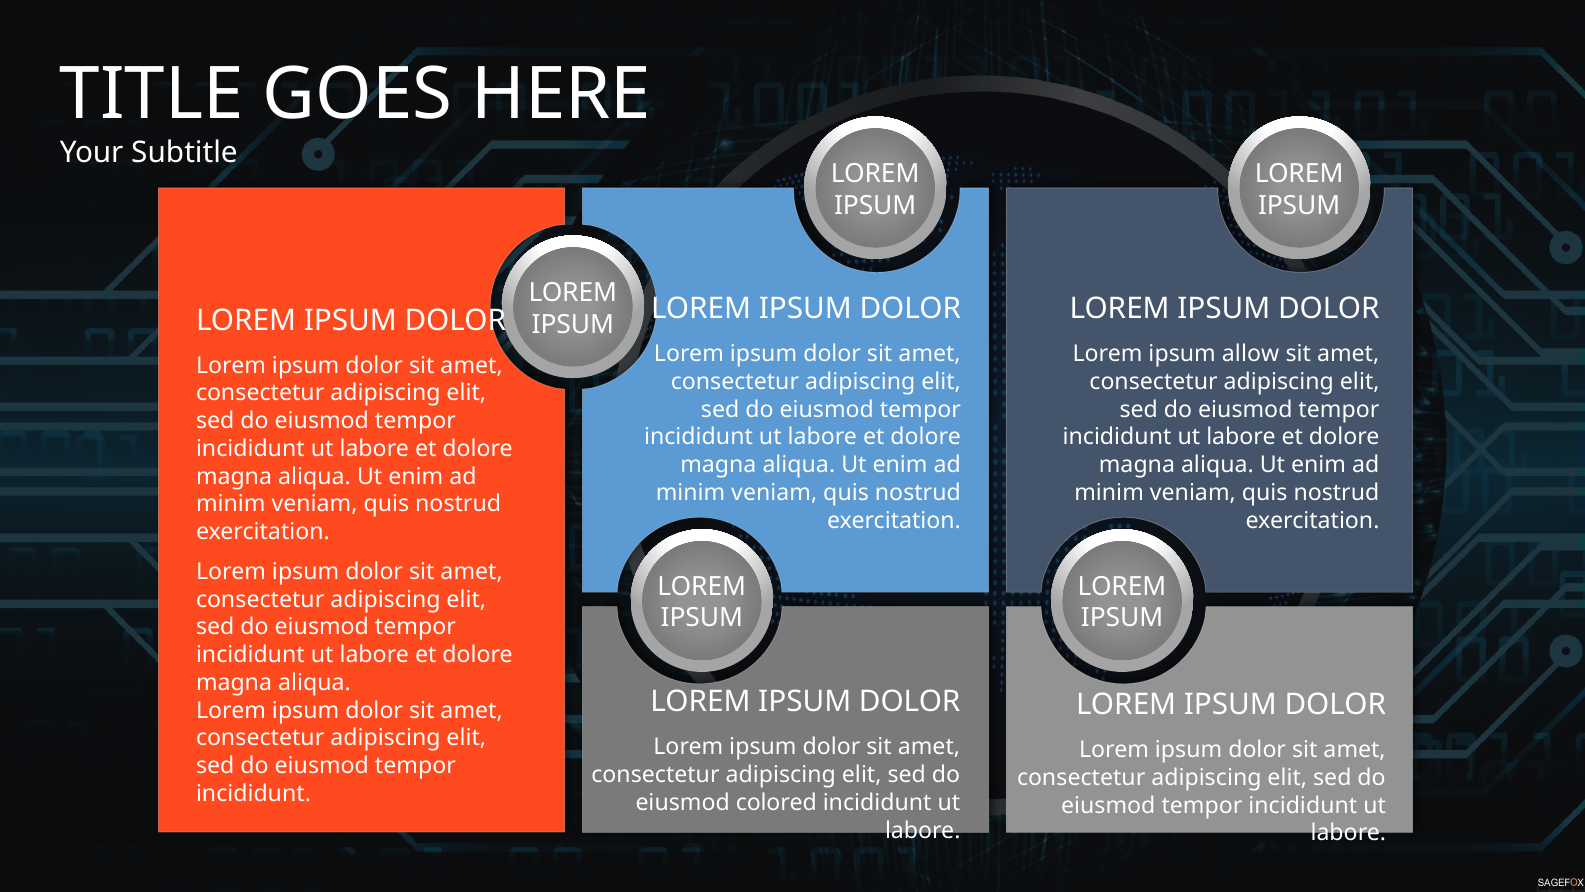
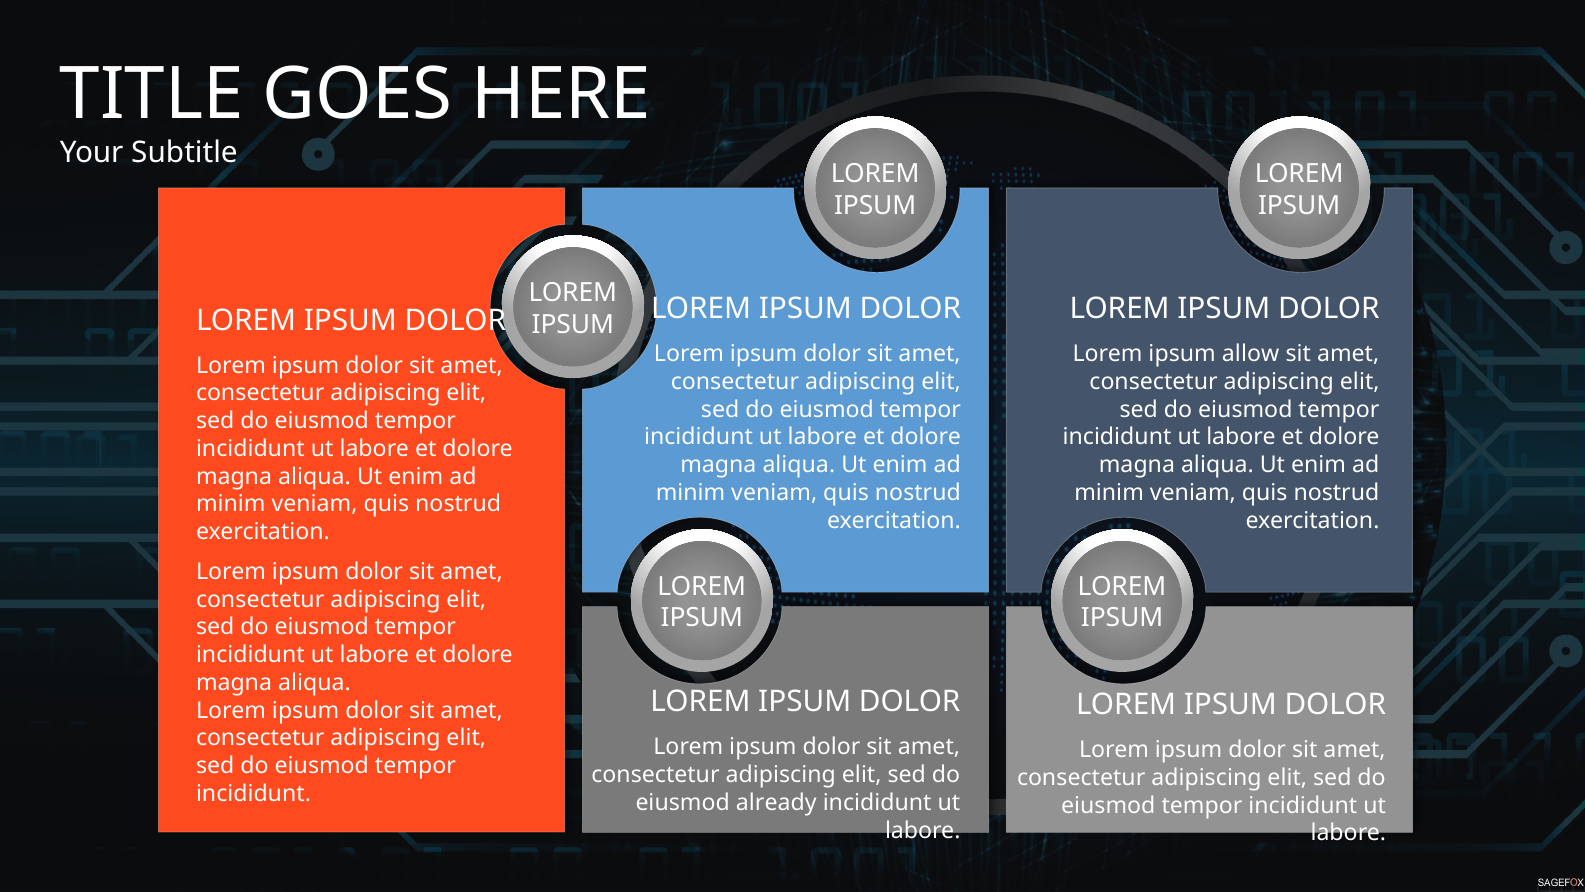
colored: colored -> already (776, 802)
